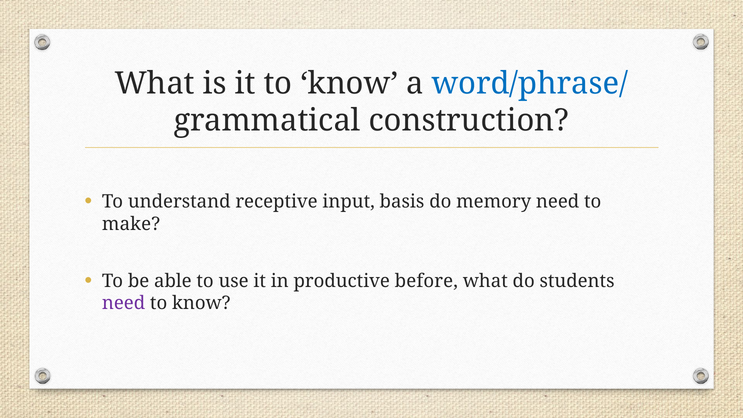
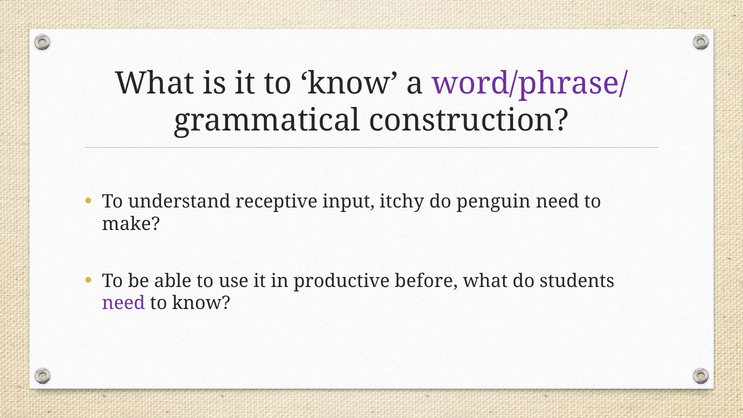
word/phrase/ colour: blue -> purple (530, 83)
basis: basis -> itchy (402, 202)
memory: memory -> penguin (494, 202)
